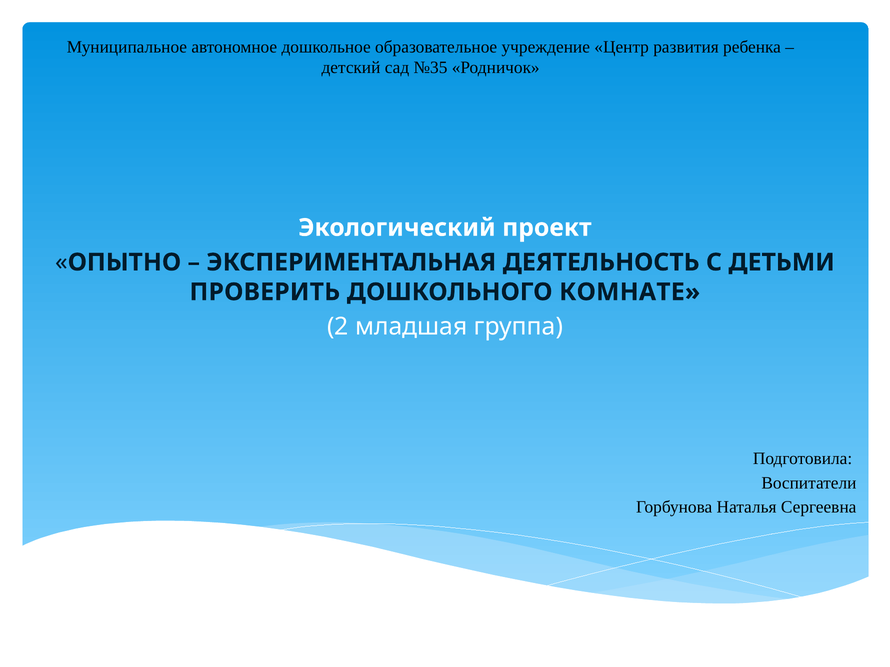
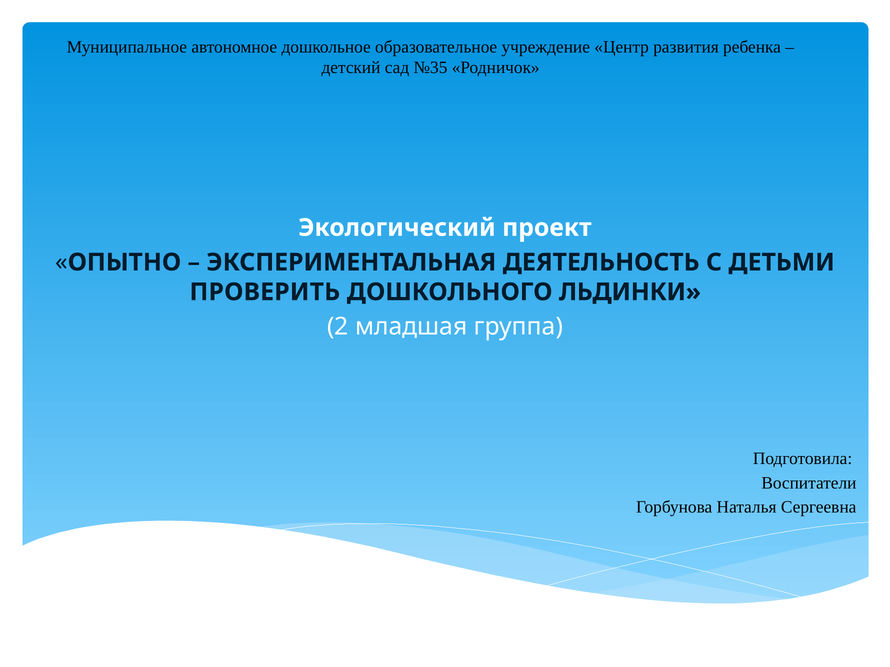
КОМНАТЕ: КОМНАТЕ -> ЛЬДИНКИ (630, 292)
